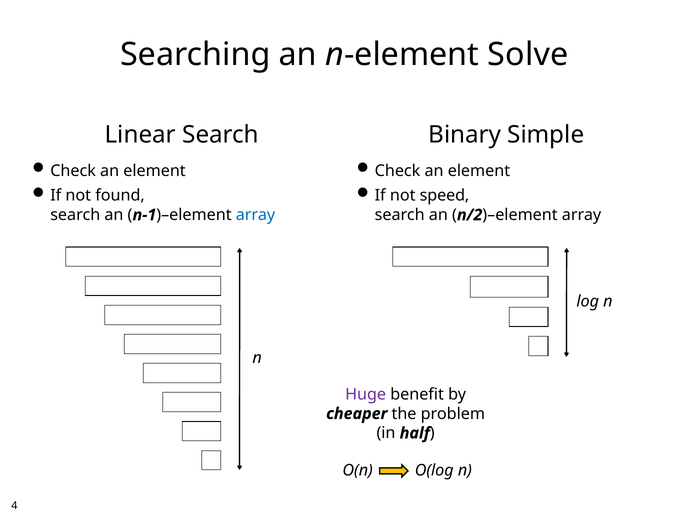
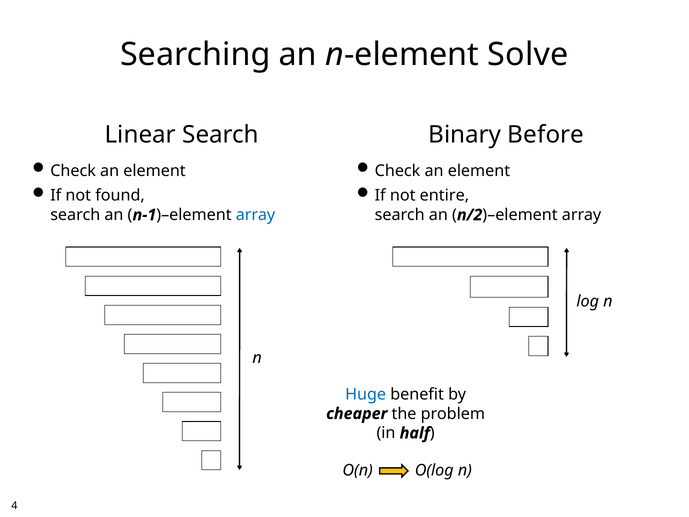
Simple: Simple -> Before (546, 135)
speed: speed -> entire (444, 195)
Huge colour: purple -> blue (366, 394)
